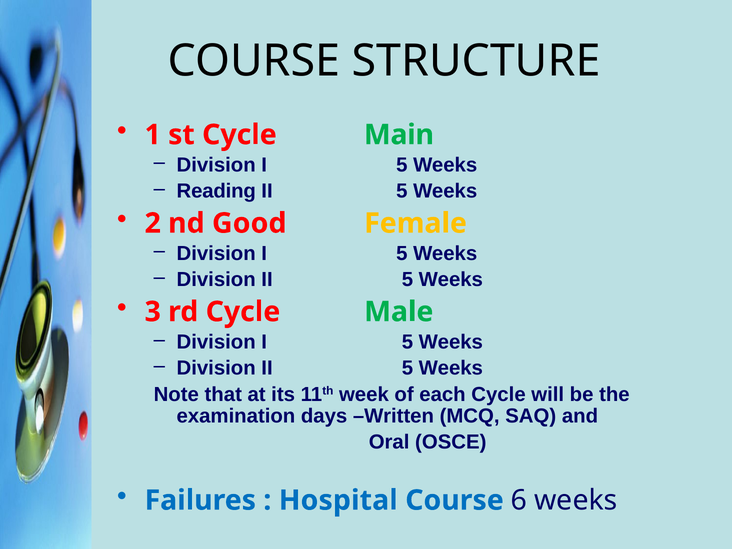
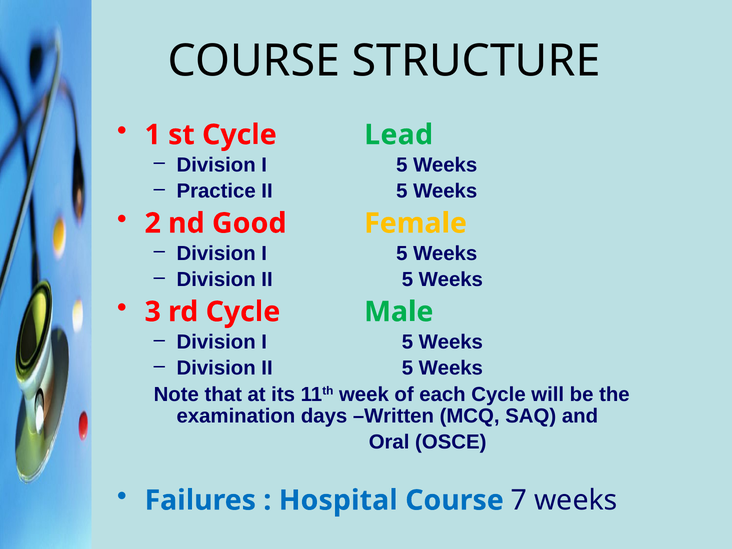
Main: Main -> Lead (399, 135)
Reading: Reading -> Practice (216, 191)
6: 6 -> 7 (519, 500)
